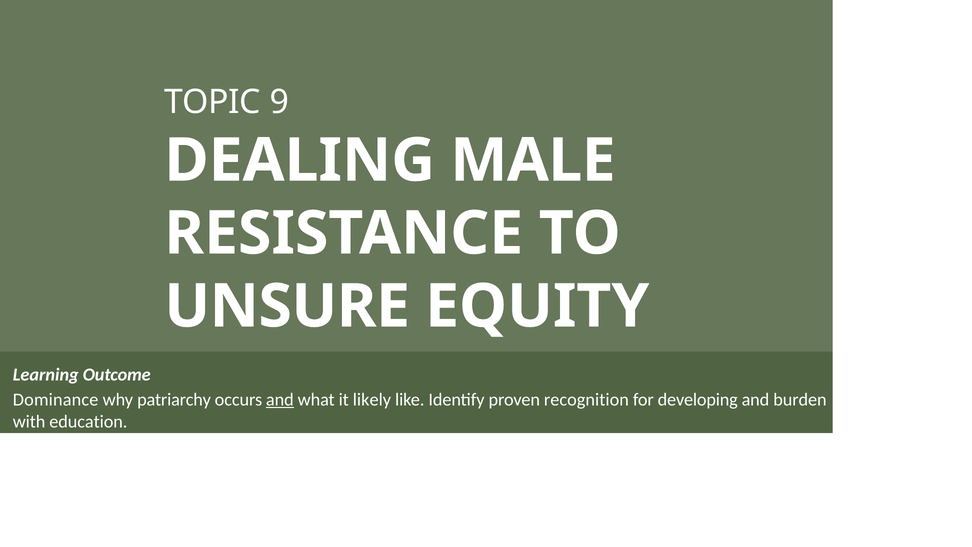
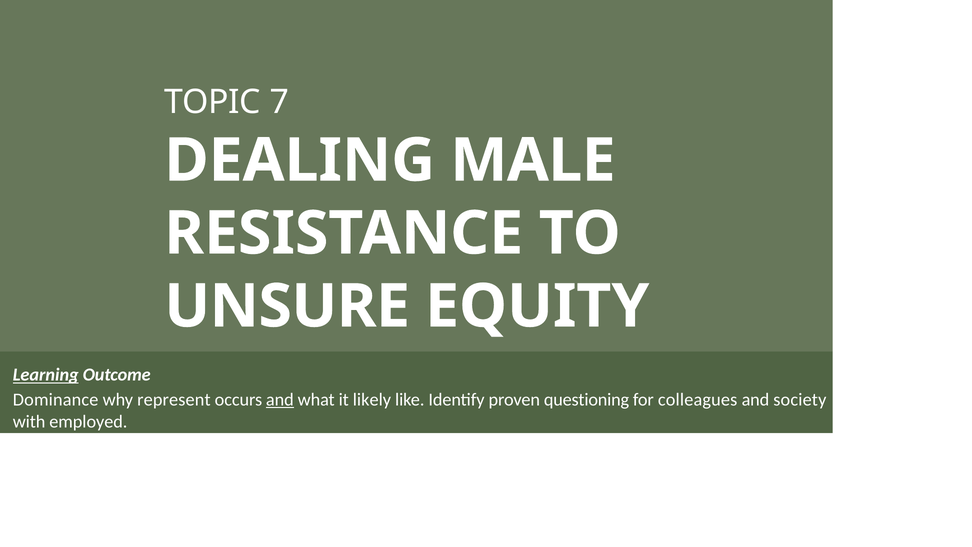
9: 9 -> 7 (279, 102)
Learning underline: none -> present (46, 375)
patriarchy: patriarchy -> represent (174, 400)
recognition: recognition -> questioning (587, 400)
developing: developing -> colleagues (698, 400)
burden: burden -> society (800, 400)
education: education -> employed (88, 421)
